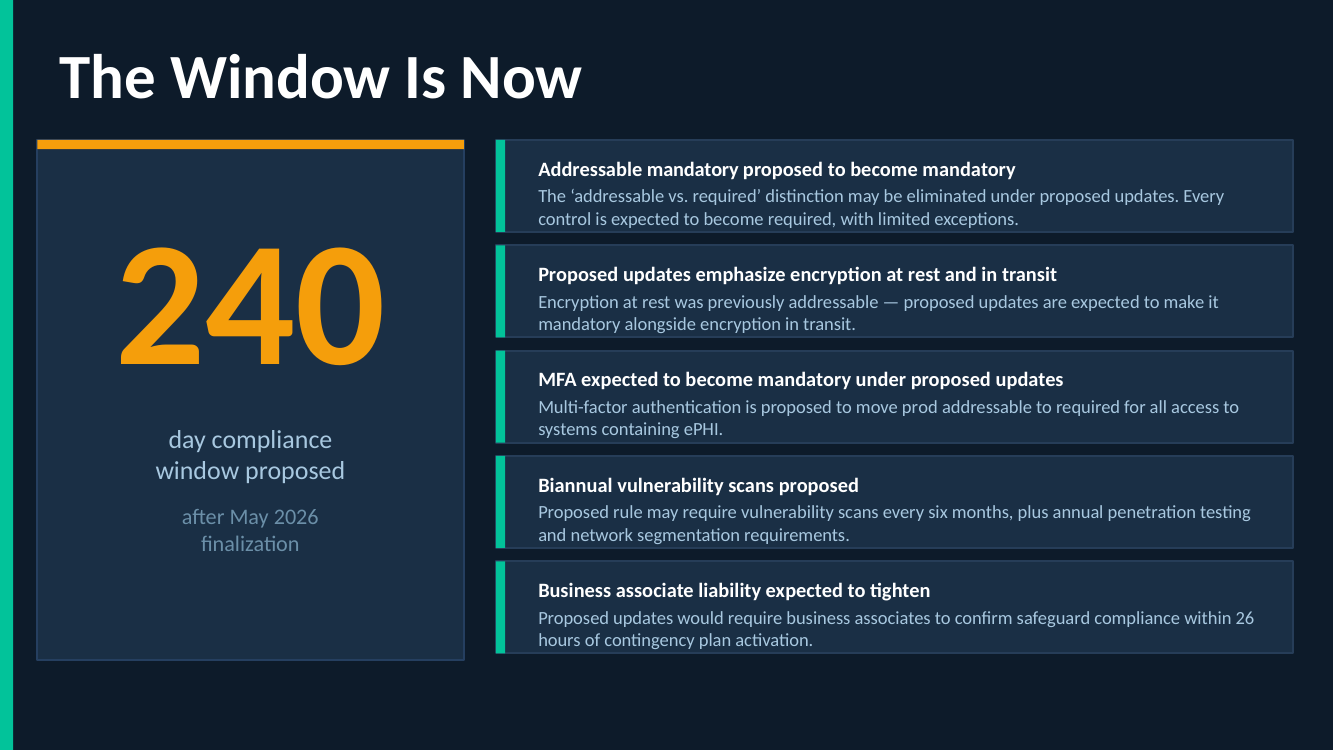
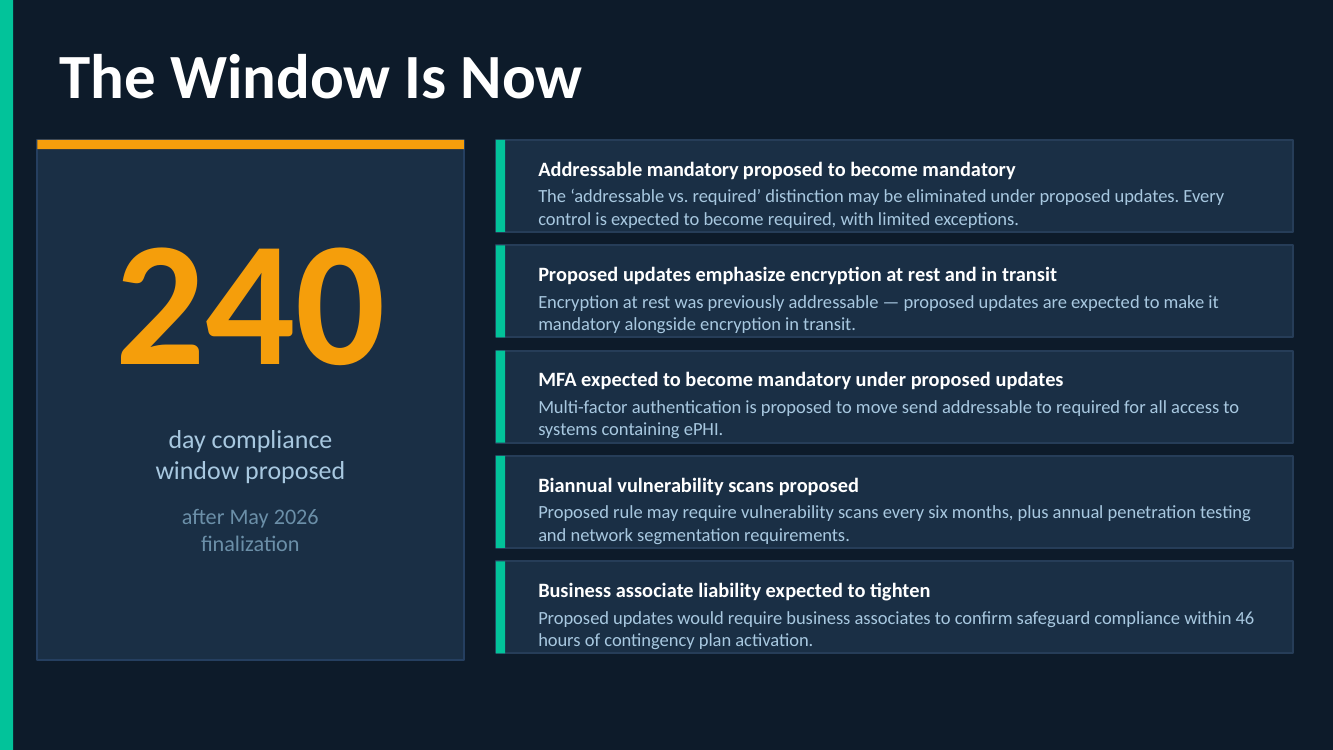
prod: prod -> send (920, 407)
26: 26 -> 46 (1245, 618)
